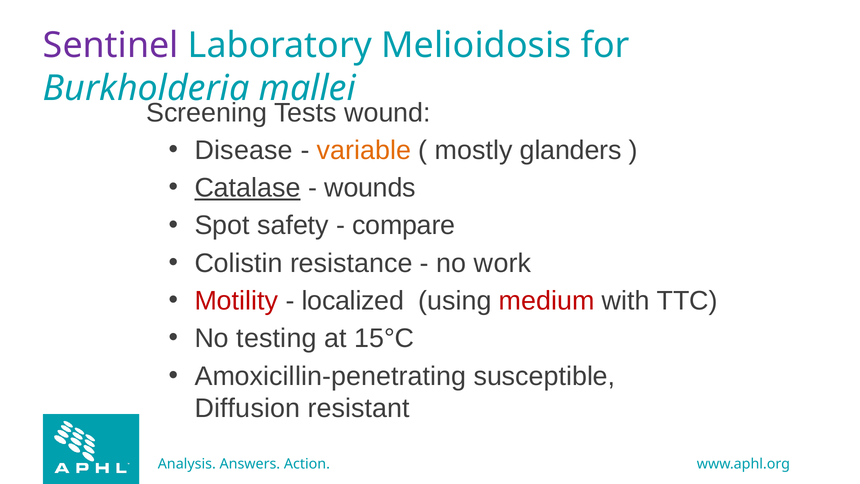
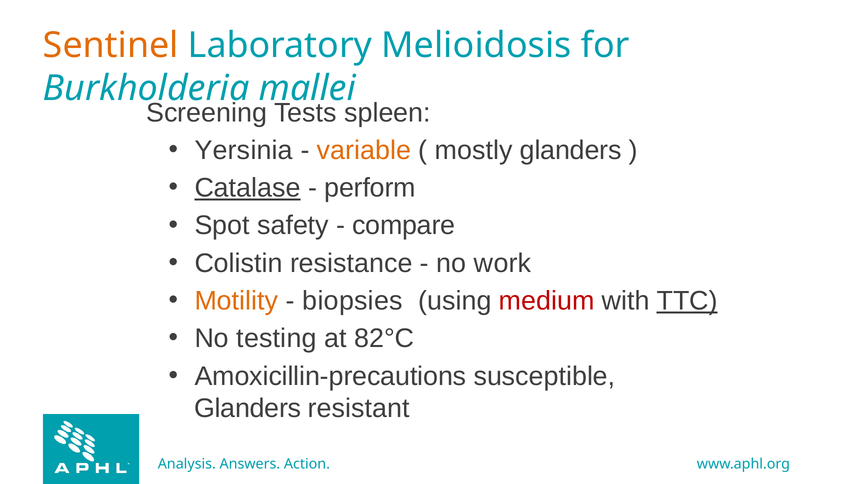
Sentinel colour: purple -> orange (111, 46)
wound: wound -> spleen (387, 113)
Disease: Disease -> Yersinia (244, 150)
wounds: wounds -> perform (370, 188)
Motility colour: red -> orange (236, 301)
localized: localized -> biopsies (353, 301)
TTC underline: none -> present (687, 301)
15°C: 15°C -> 82°C (384, 338)
Amoxicillin-penetrating: Amoxicillin-penetrating -> Amoxicillin-precautions (330, 376)
Diffusion: Diffusion -> Glanders (248, 408)
